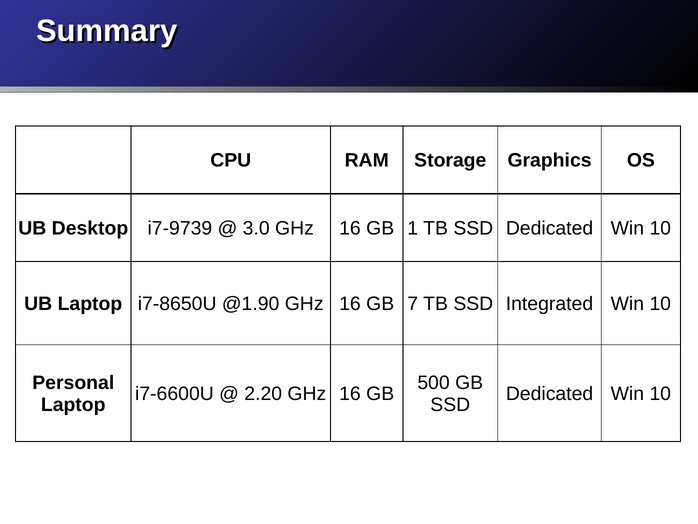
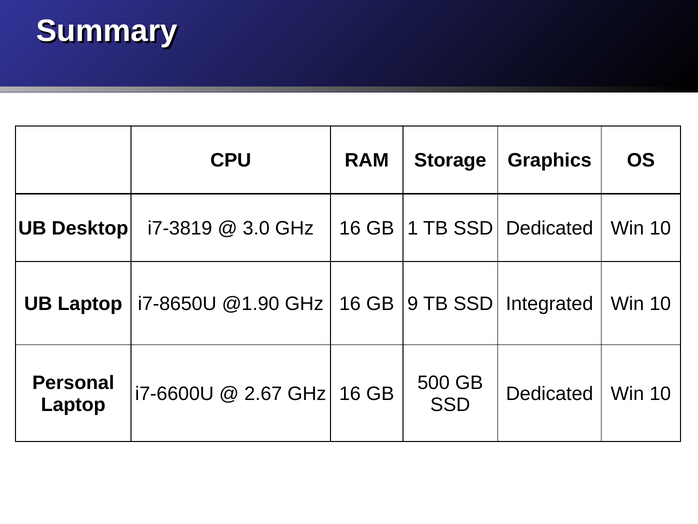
i7-9739: i7-9739 -> i7-3819 (180, 228)
7: 7 -> 9 (413, 303)
2.20: 2.20 -> 2.67 (263, 393)
